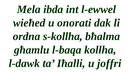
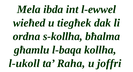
onorati: onorati -> tiegħek (74, 23)
l-dawk: l-dawk -> l-ukoll (24, 63)
Iħalli: Iħalli -> Raha (71, 63)
